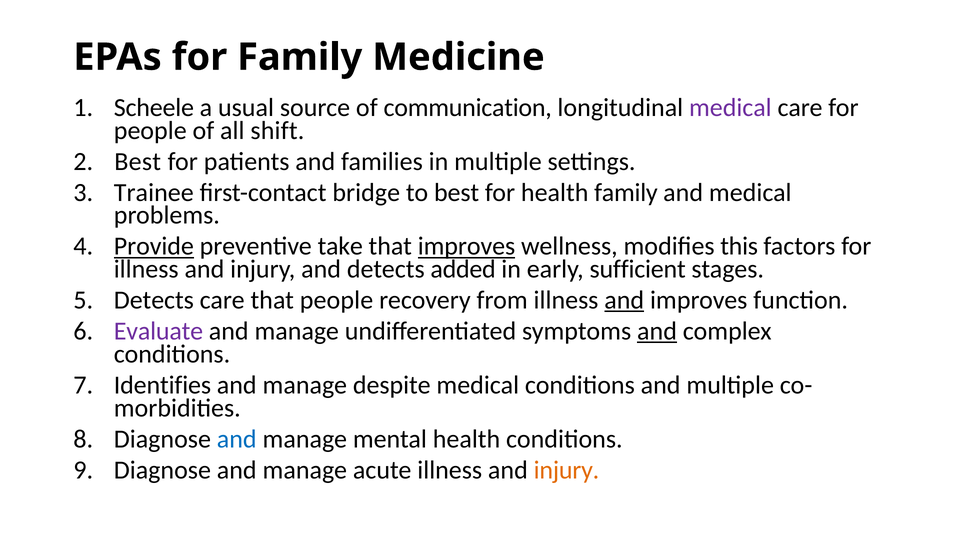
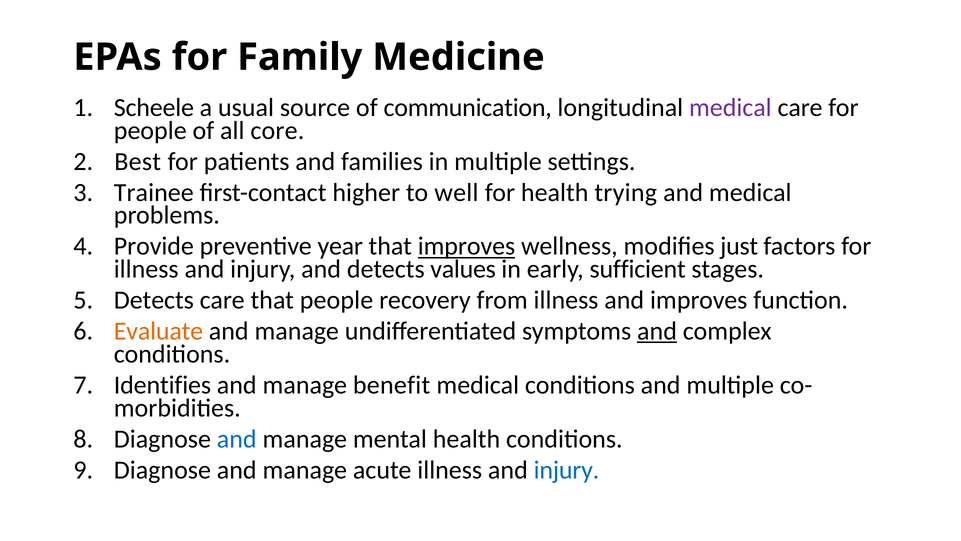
shift: shift -> core (277, 130)
bridge: bridge -> higher (366, 192)
to best: best -> well (456, 192)
health family: family -> trying (626, 192)
Provide underline: present -> none (154, 246)
take: take -> year (340, 246)
this: this -> just (739, 246)
added: added -> values (463, 269)
and underline: present -> none (624, 300)
Evaluate colour: purple -> orange (158, 331)
despite: despite -> benefit (392, 385)
injury colour: orange -> blue (566, 470)
